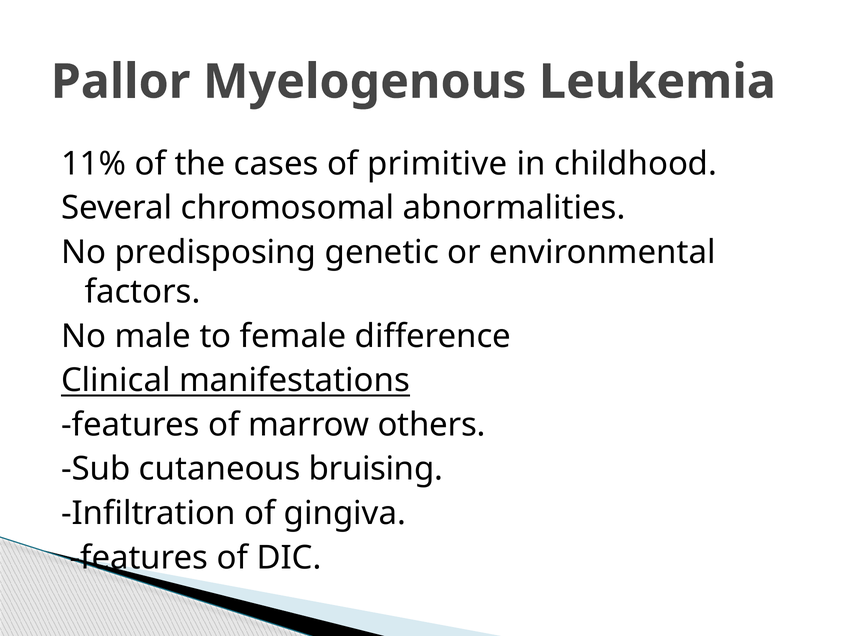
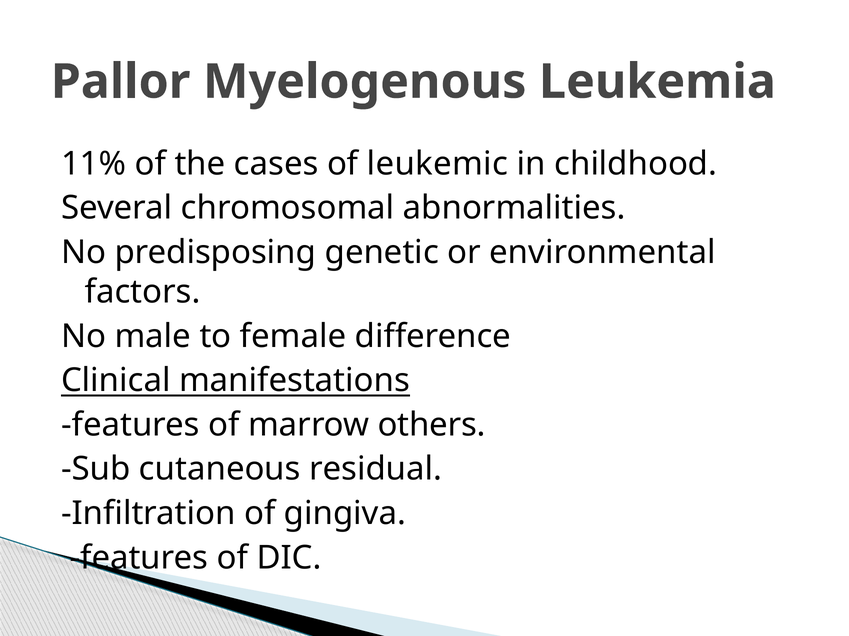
primitive: primitive -> leukemic (437, 164)
bruising: bruising -> residual (376, 470)
